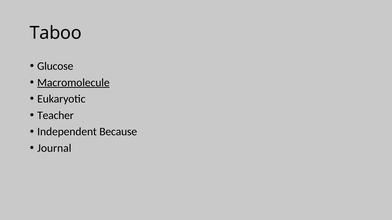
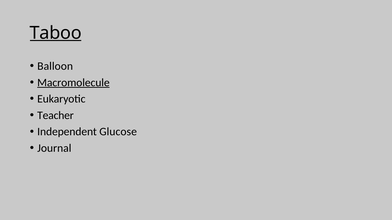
Taboo underline: none -> present (56, 33)
Glucose: Glucose -> Balloon (55, 66)
Because: Because -> Glucose (118, 132)
